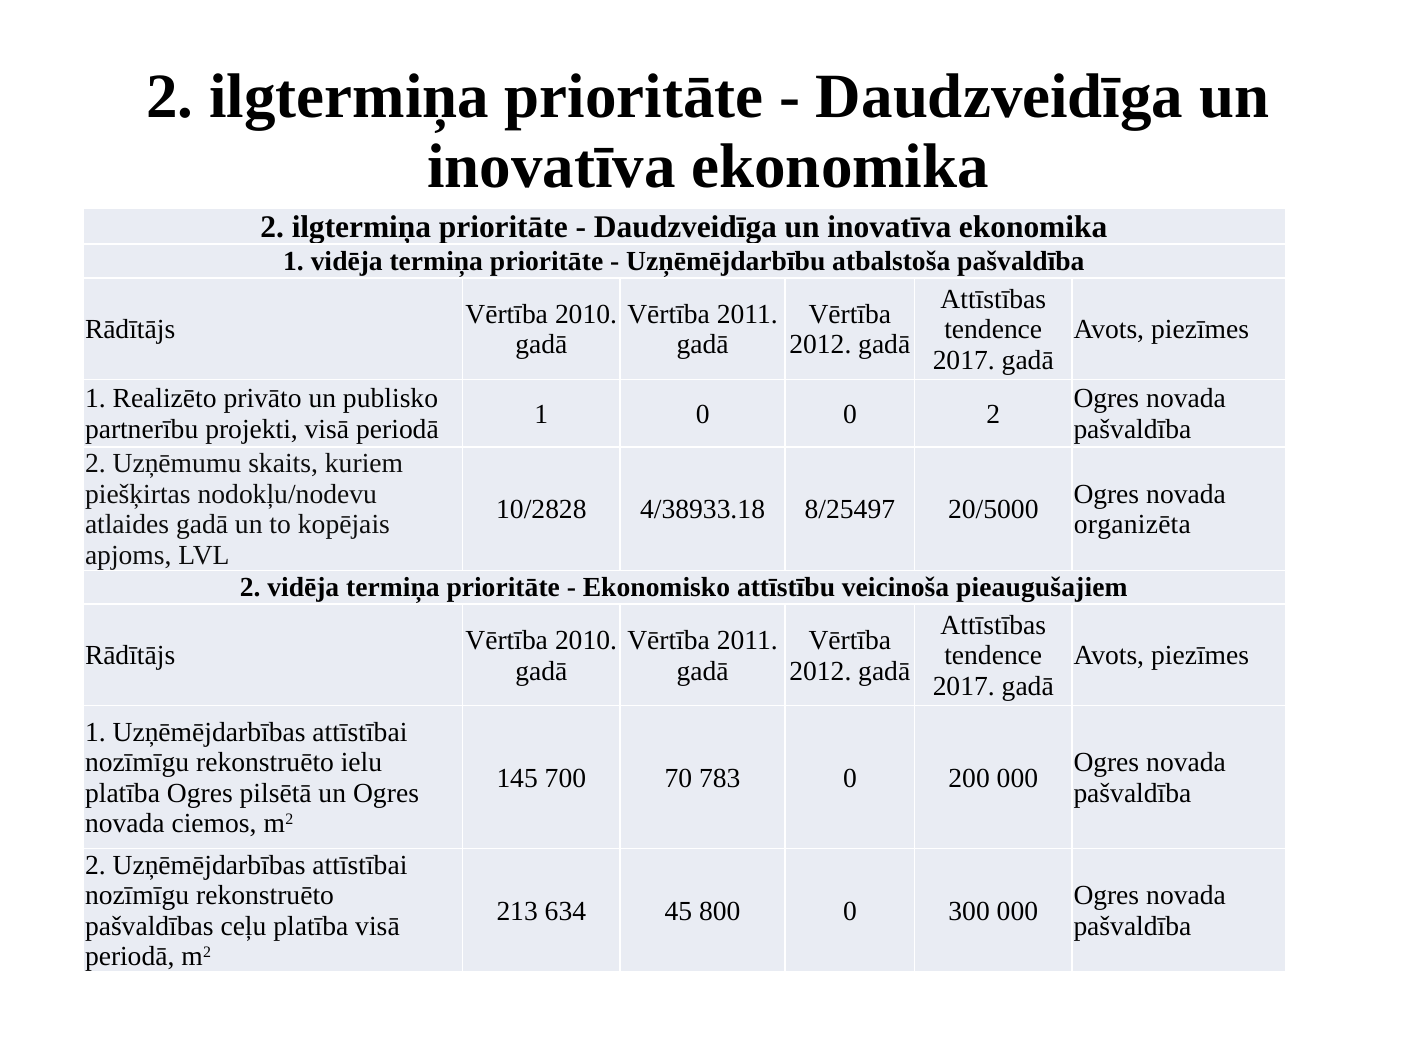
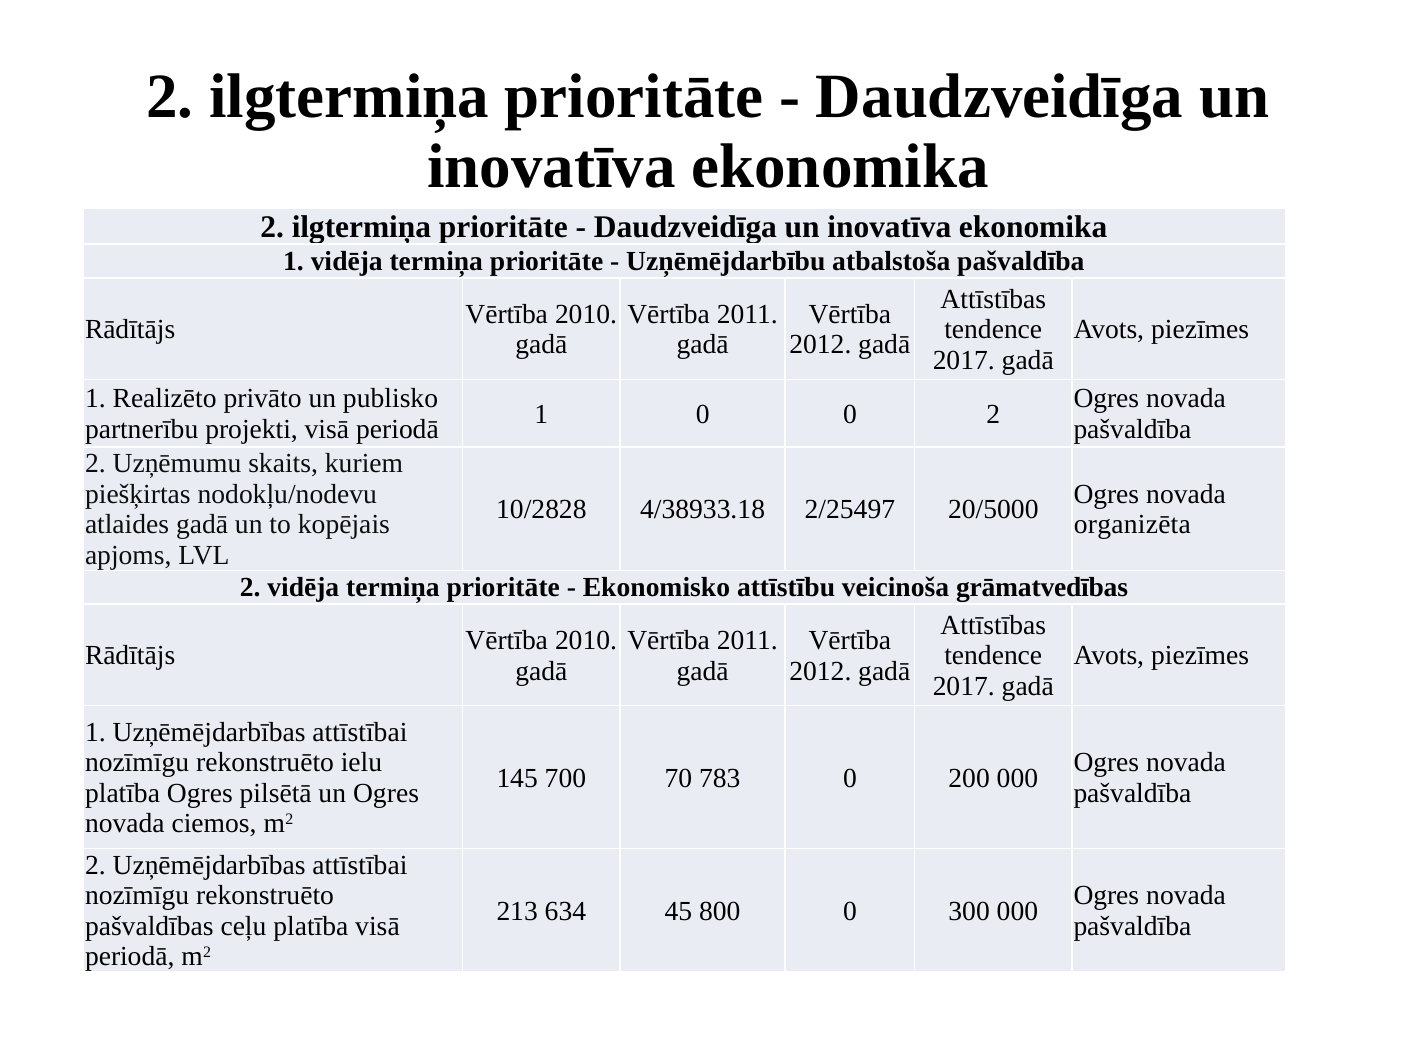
8/25497: 8/25497 -> 2/25497 (850, 509)
pieaugušajiem: pieaugušajiem -> grāmatvedības (1042, 587)
